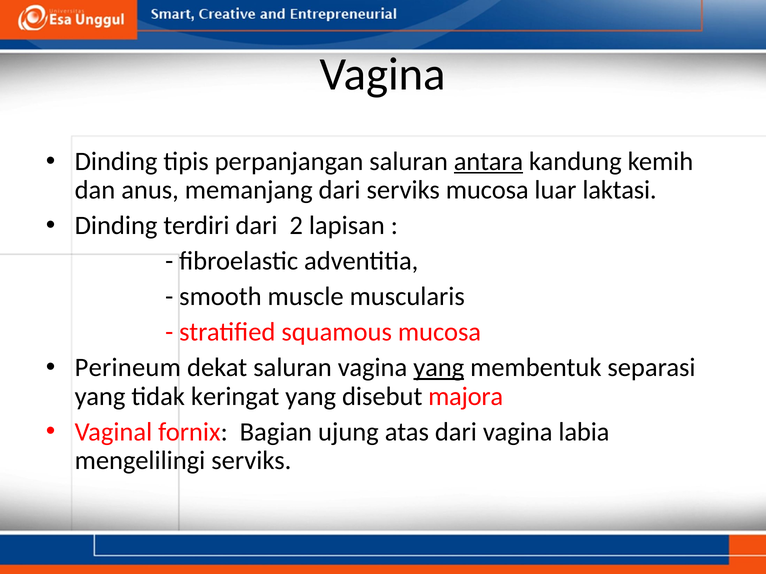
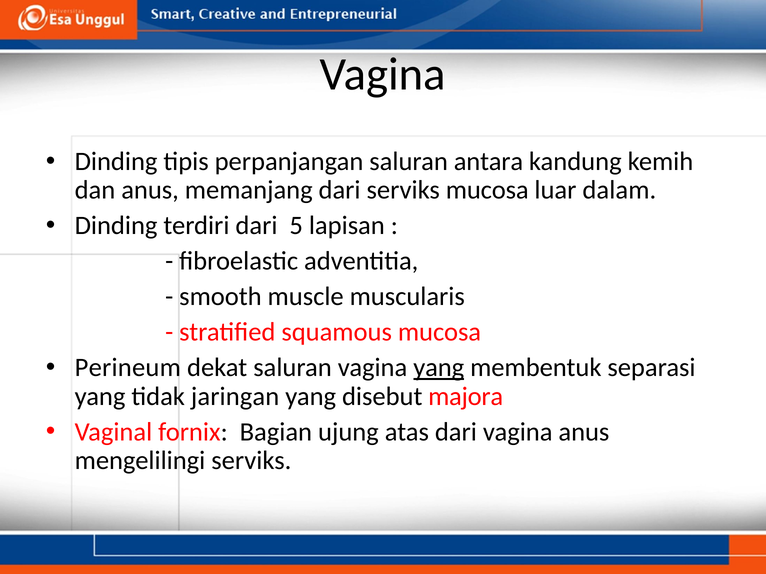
antara underline: present -> none (488, 162)
laktasi: laktasi -> dalam (619, 190)
dari 2: 2 -> 5 (296, 226)
keringat: keringat -> jaringan (235, 397)
vagina labia: labia -> anus (584, 432)
